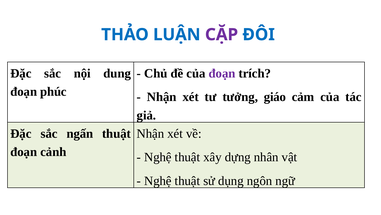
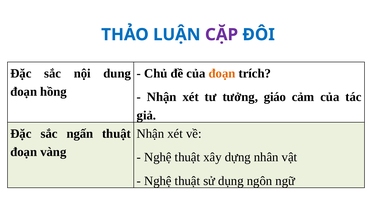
đoạn colour: purple -> orange (222, 73)
phúc: phúc -> hồng (53, 91)
cảnh: cảnh -> vàng (53, 151)
